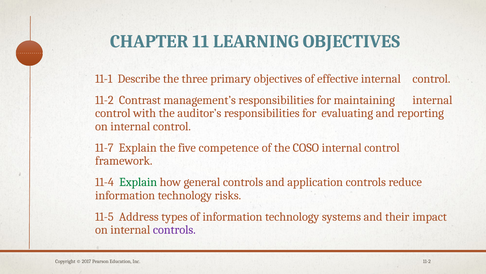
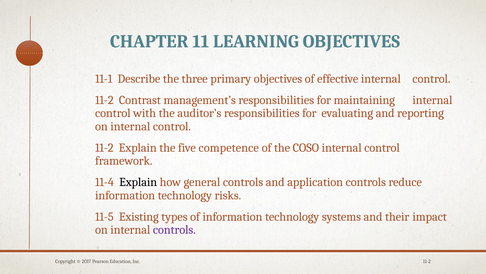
11-7: 11-7 -> 11-2 (104, 147)
Explain colour: green -> black (138, 182)
Address: Address -> Existing (139, 216)
